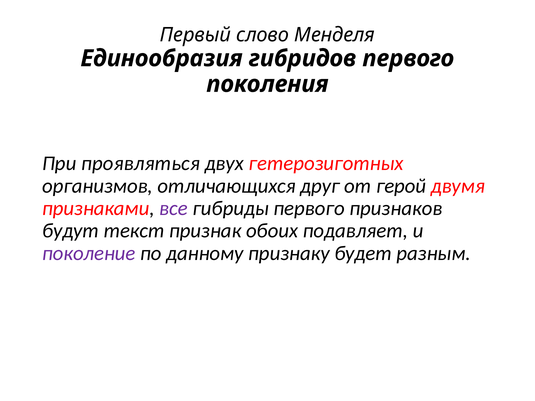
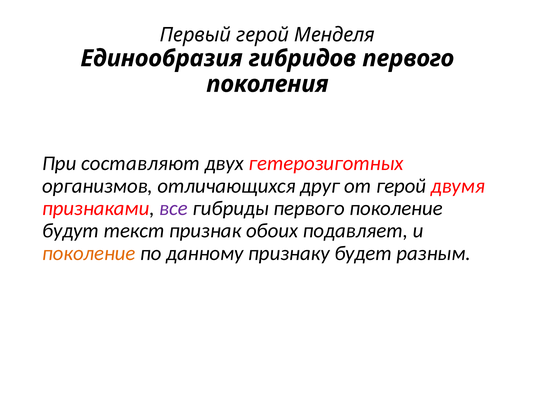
Первый слово: слово -> герой (263, 35)
проявляться: проявляться -> составляют (140, 164)
первого признаков: признаков -> поколение (396, 208)
поколение colour: purple -> orange (89, 253)
